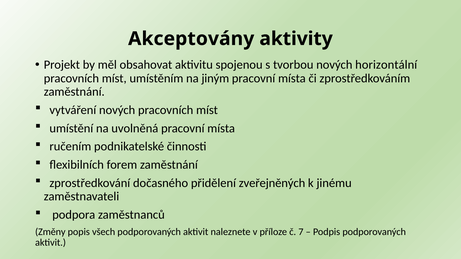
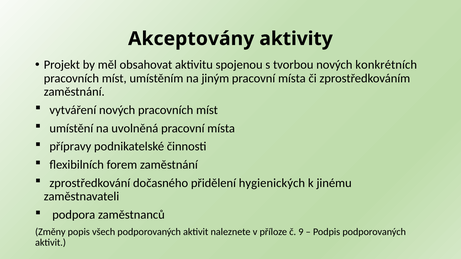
horizontální: horizontální -> konkrétních (386, 65)
ručením: ručením -> přípravy (70, 147)
zveřejněných: zveřejněných -> hygienických (272, 183)
7: 7 -> 9 (301, 232)
